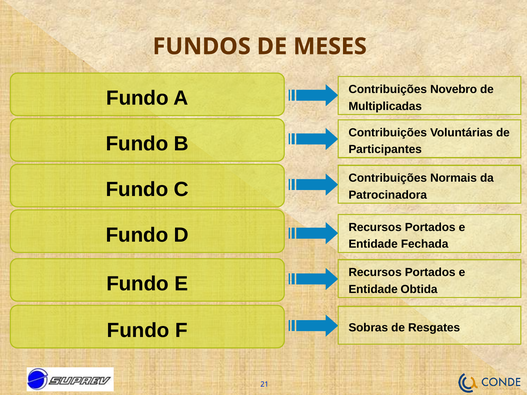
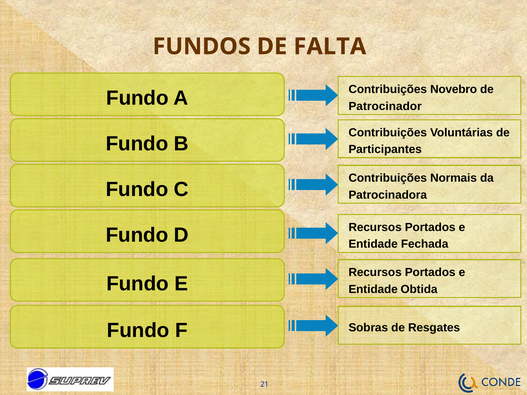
MESES: MESES -> FALTA (330, 46)
Multiplicadas: Multiplicadas -> Patrocinador (385, 106)
